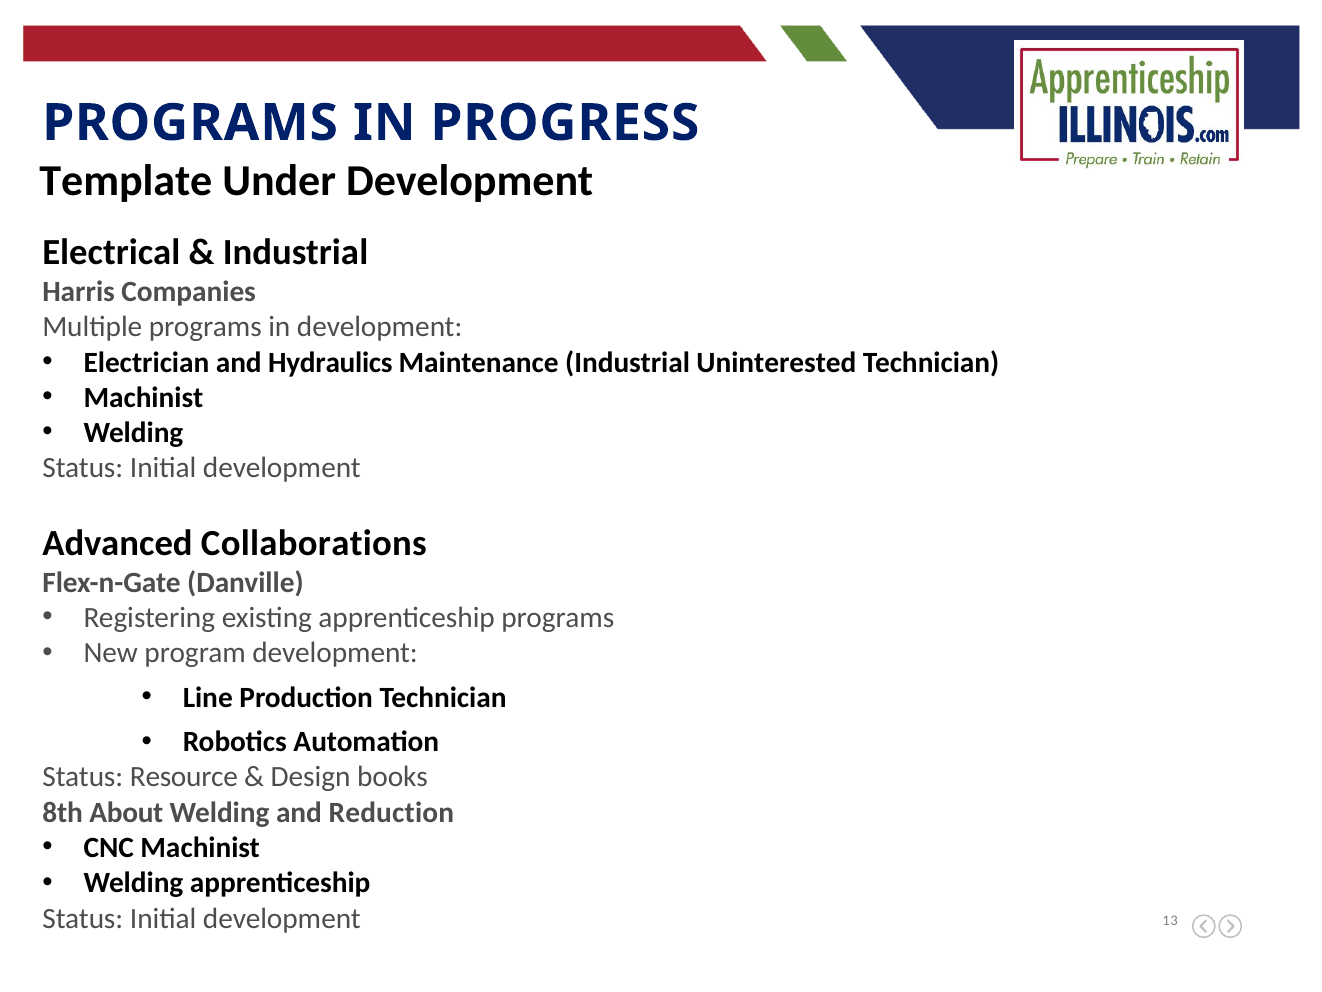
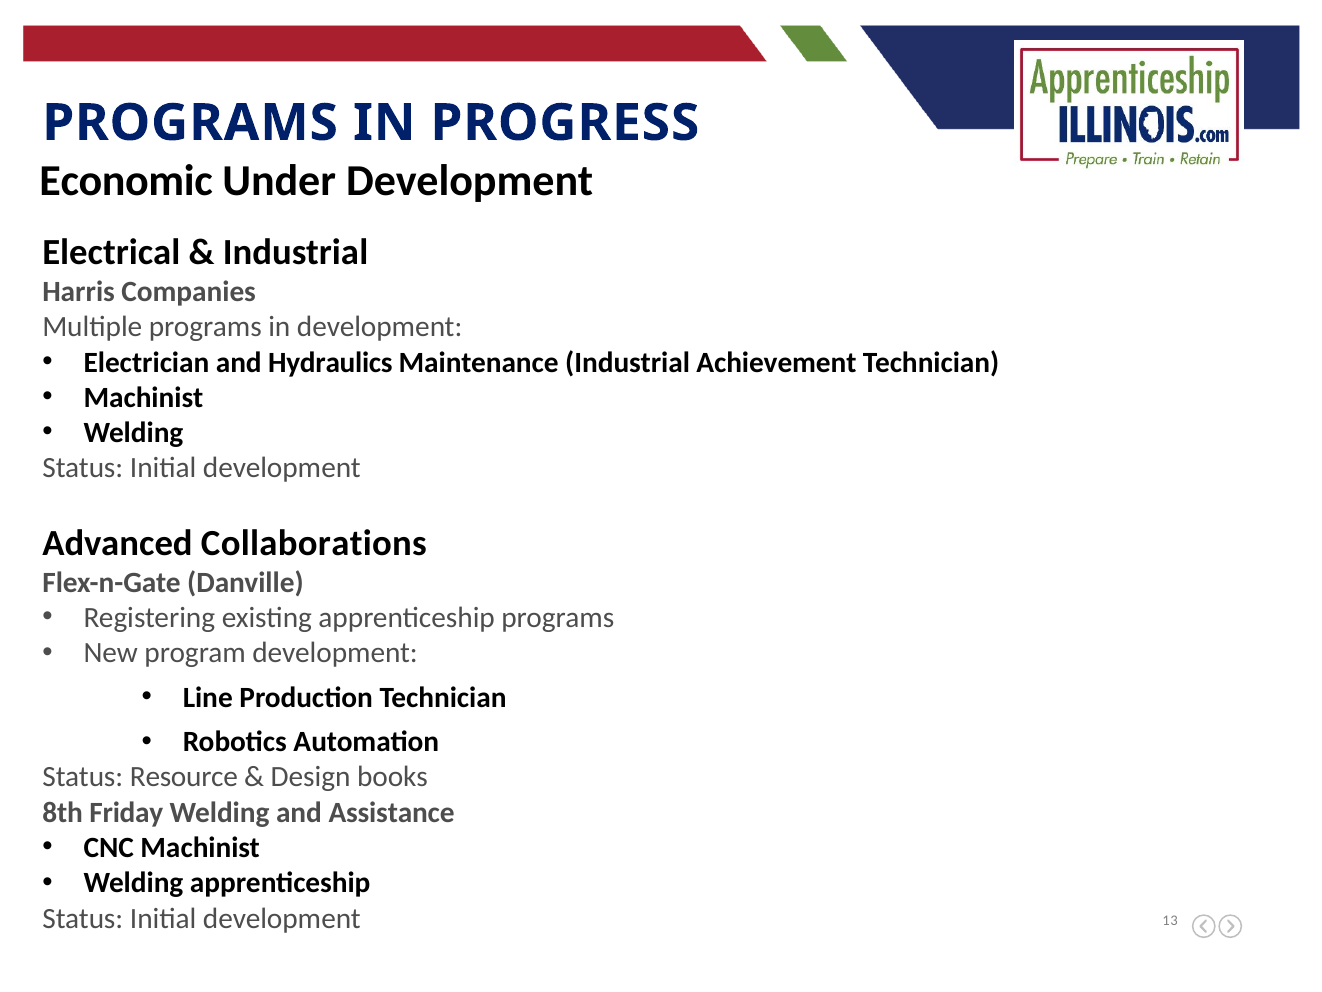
Template: Template -> Economic (126, 181)
Uninterested: Uninterested -> Achievement (776, 362)
About: About -> Friday (126, 812)
Reduction: Reduction -> Assistance (392, 812)
